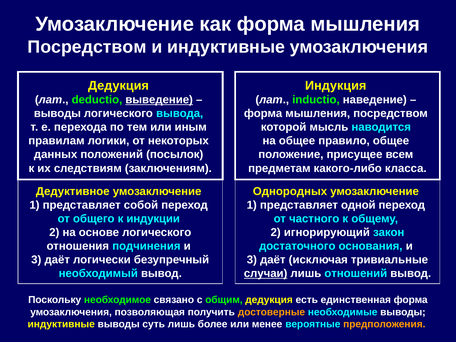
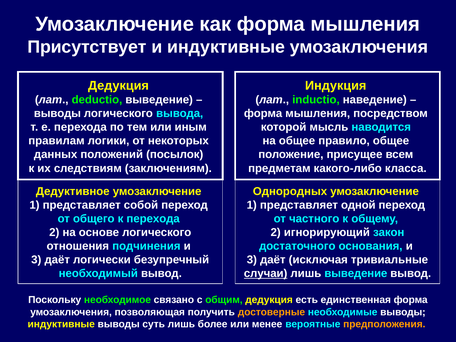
Посредством: Посредством -> Присутствует (87, 47)
выведение underline: present -> none (159, 100)
к индукции: индукции -> перехода (153, 219)
лишь отношений: отношений -> выведение (356, 273)
